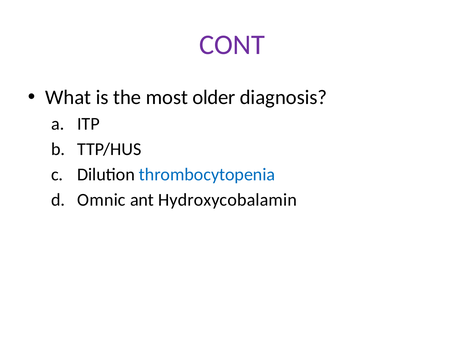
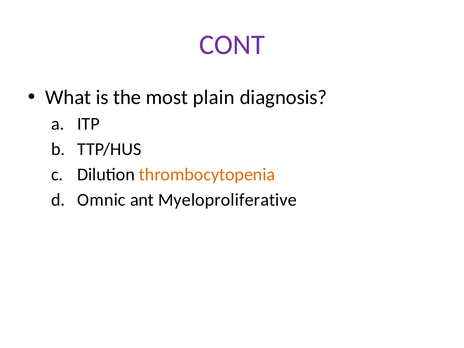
older: older -> plain (214, 97)
thrombocytopenia colour: blue -> orange (207, 175)
Hydroxycobalamin: Hydroxycobalamin -> Myeloproliferative (227, 200)
